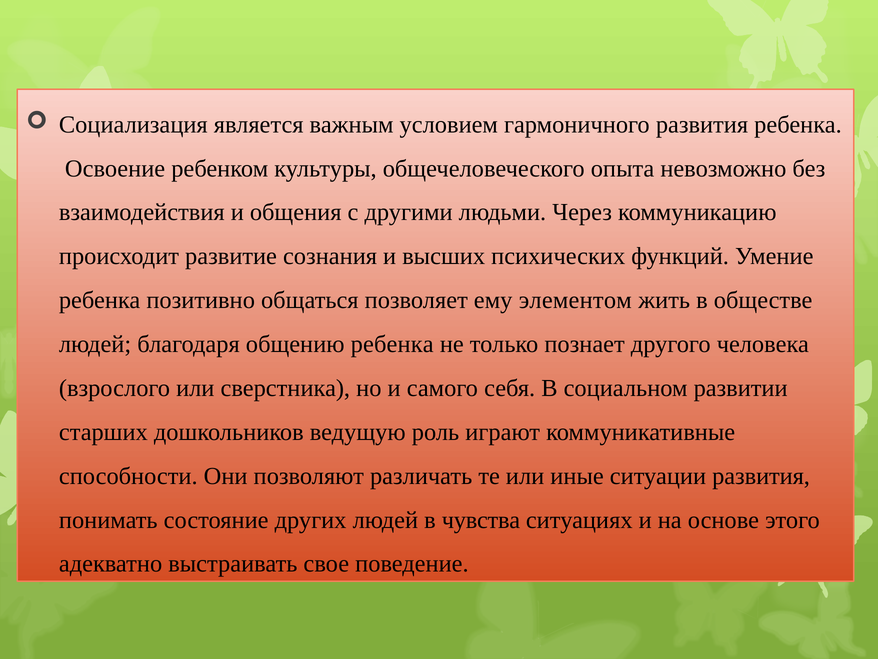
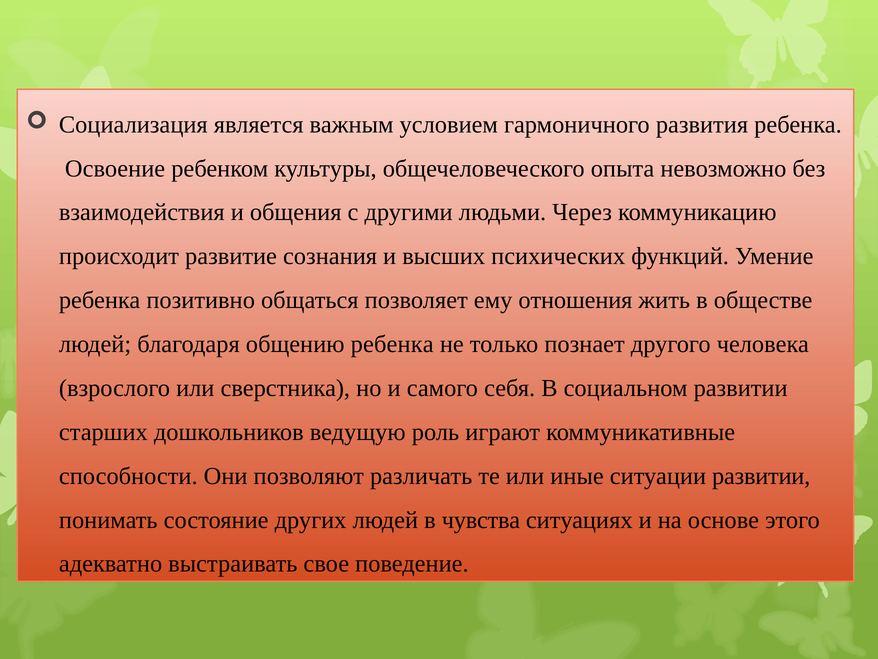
элементом: элементом -> отношения (575, 300)
ситуации развития: развития -> развитии (761, 476)
